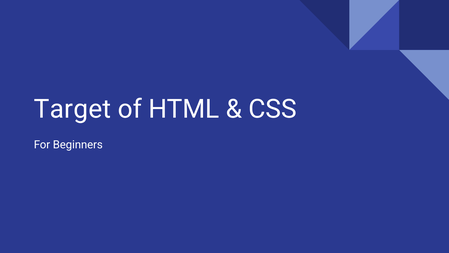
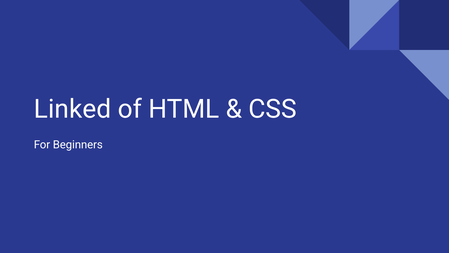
Target: Target -> Linked (73, 109)
